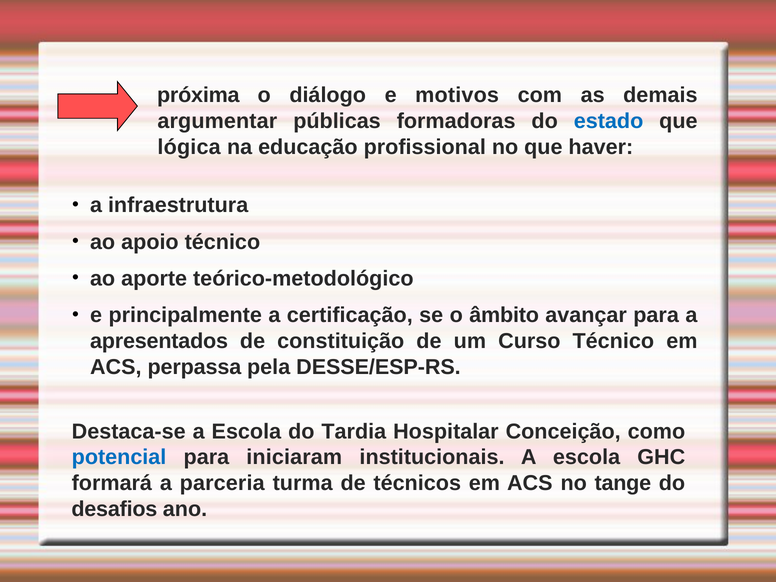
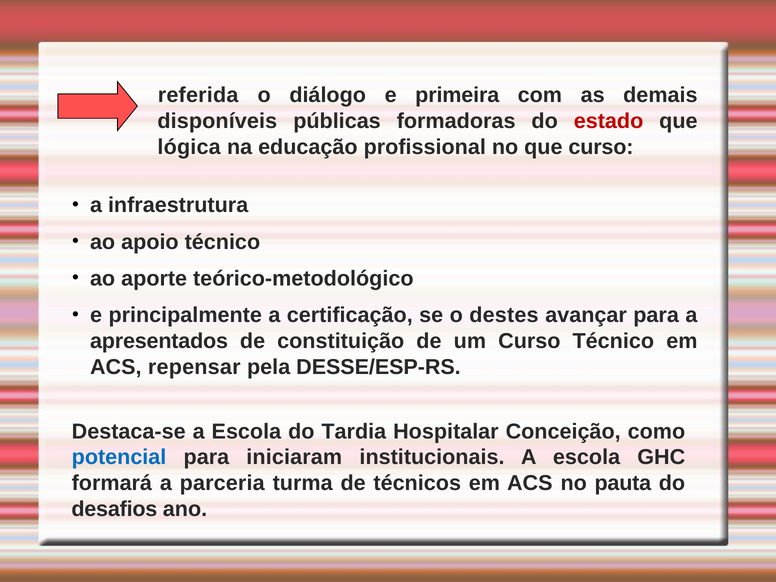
próxima: próxima -> referida (198, 95)
motivos: motivos -> primeira (457, 95)
argumentar: argumentar -> disponíveis (217, 121)
estado colour: blue -> red (609, 121)
que haver: haver -> curso (601, 147)
âmbito: âmbito -> destes (504, 315)
perpassa: perpassa -> repensar (194, 367)
tange: tange -> pauta (623, 483)
